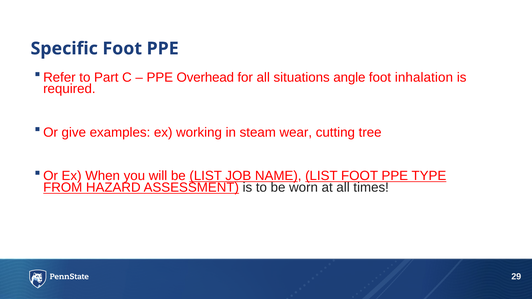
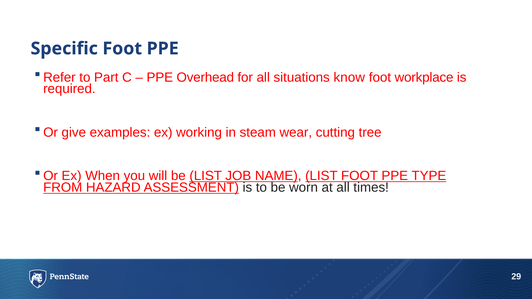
angle: angle -> know (349, 77)
inhalation: inhalation -> workplace (424, 77)
